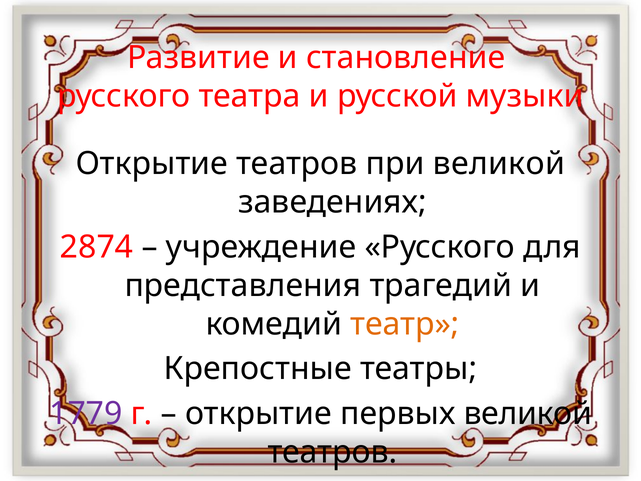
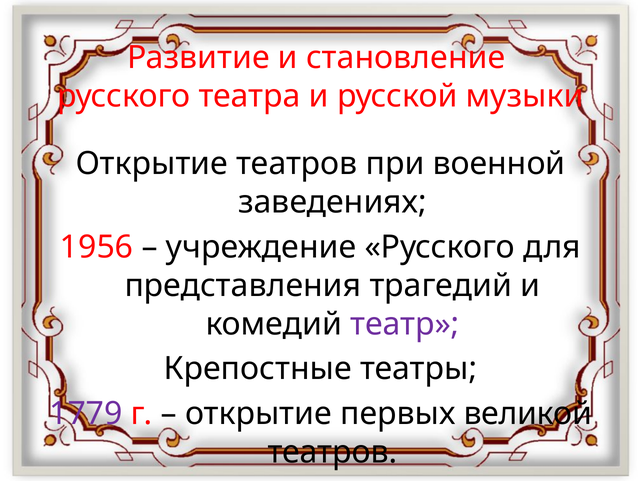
при великой: великой -> военной (499, 164)
2874: 2874 -> 1956 (97, 247)
театр colour: orange -> purple (405, 324)
